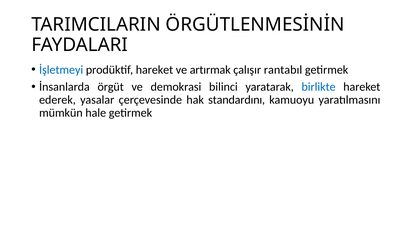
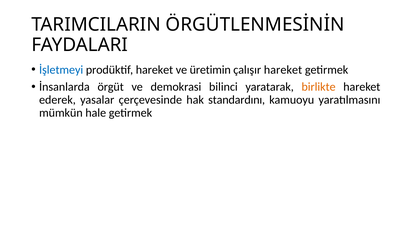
artırmak: artırmak -> üretimin (210, 70)
çalışır rantabıl: rantabıl -> hareket (283, 70)
birlikte colour: blue -> orange (319, 87)
